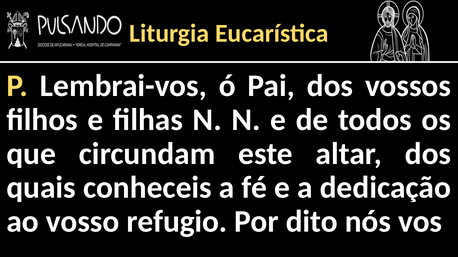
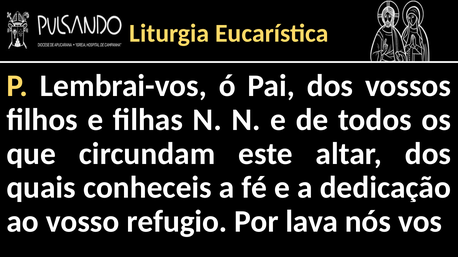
dito: dito -> lava (312, 222)
